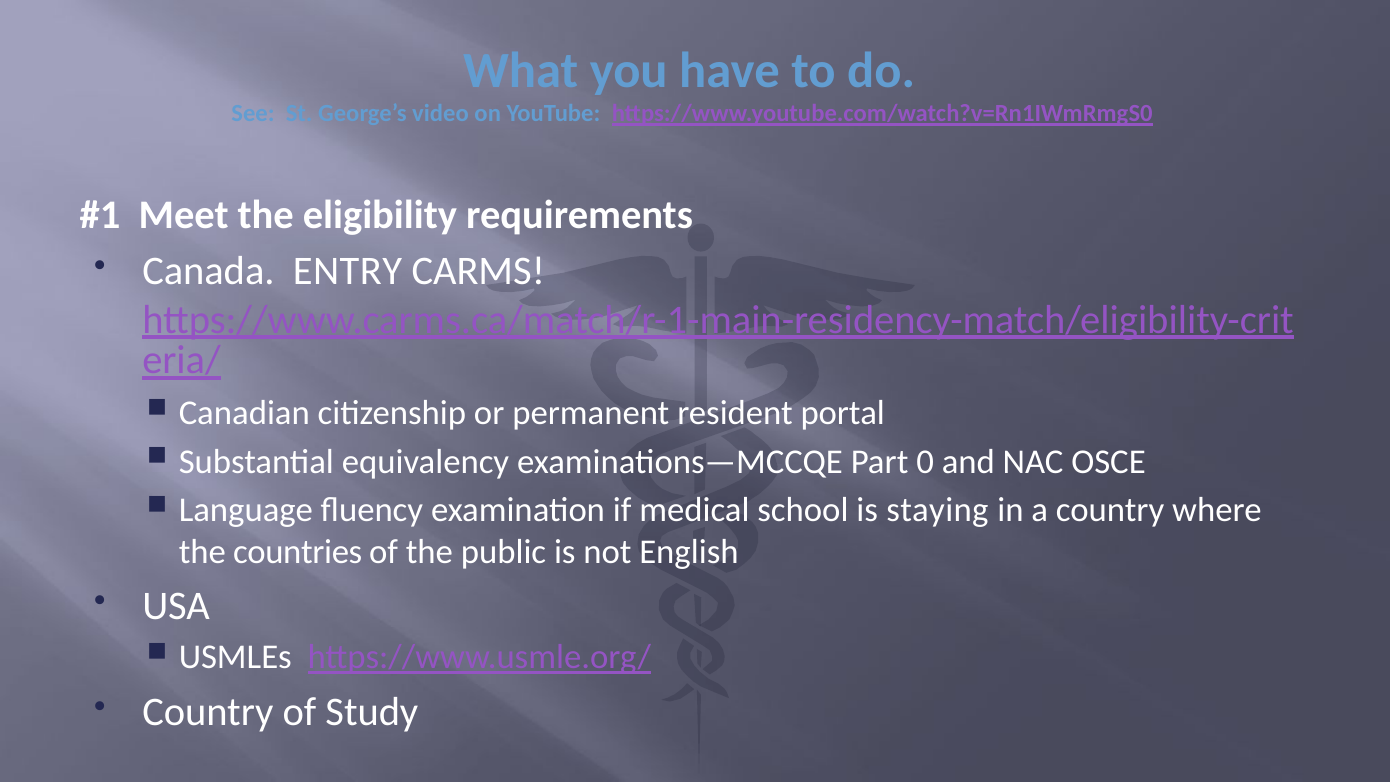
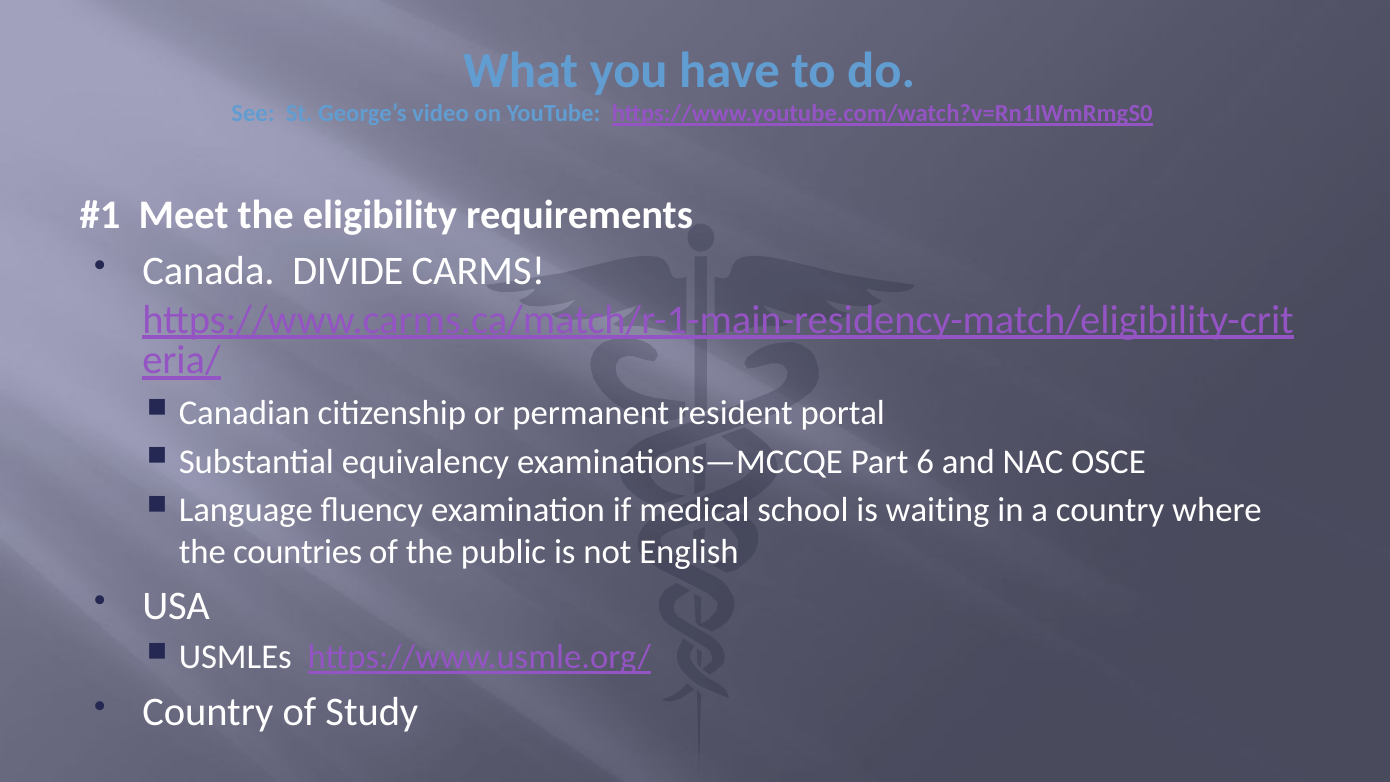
ENTRY: ENTRY -> DIVIDE (348, 271)
0: 0 -> 6 (925, 462)
staying: staying -> waiting (938, 510)
